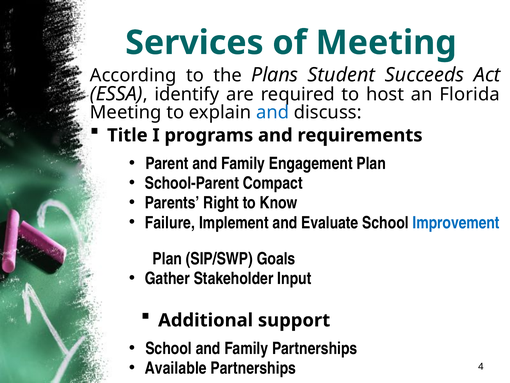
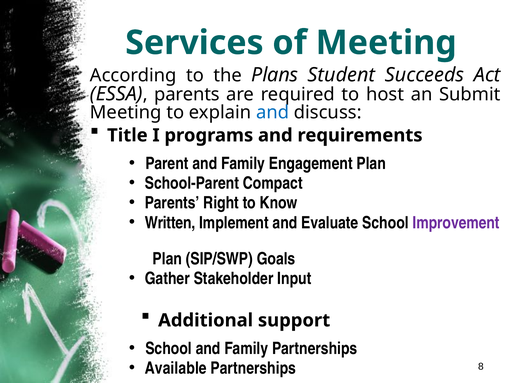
ESSA identify: identify -> parents (187, 94)
Florida: Florida -> Submit (470, 94)
Failure: Failure -> Written (170, 222)
Improvement colour: blue -> purple (456, 222)
4: 4 -> 8 (481, 366)
